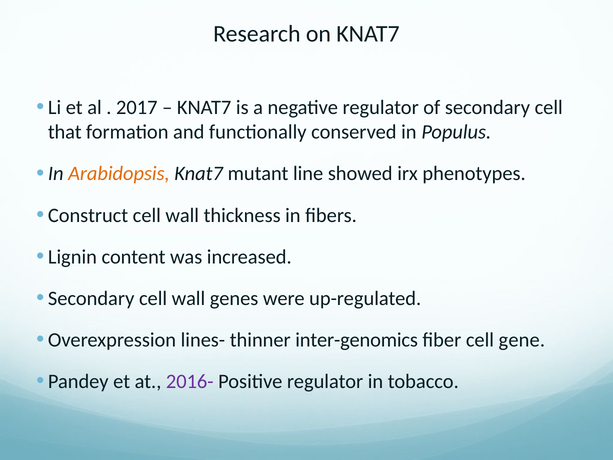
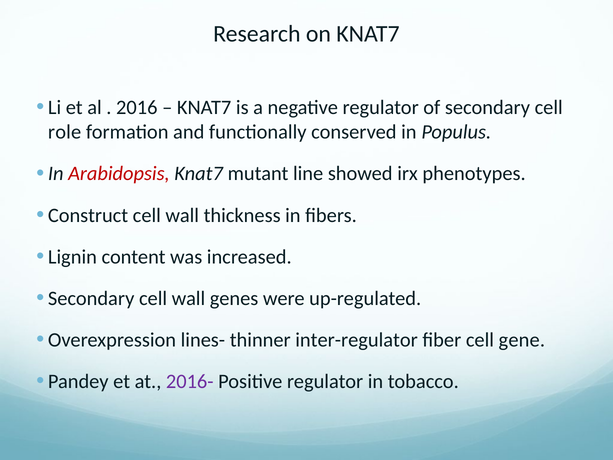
2017: 2017 -> 2016 (137, 108)
that: that -> role (65, 132)
Arabidopsis colour: orange -> red (119, 174)
inter-genomics: inter-genomics -> inter-regulator (357, 340)
